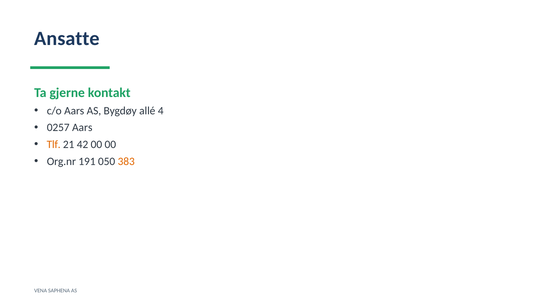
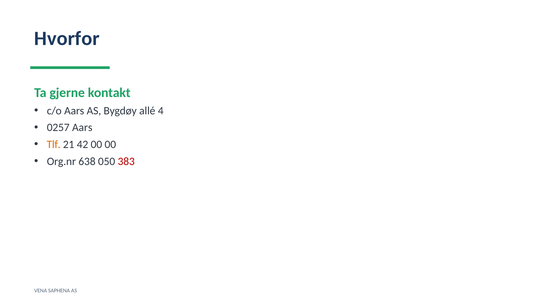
Ansatte: Ansatte -> Hvorfor (67, 38)
191: 191 -> 638 (87, 161)
383 colour: orange -> red (126, 161)
